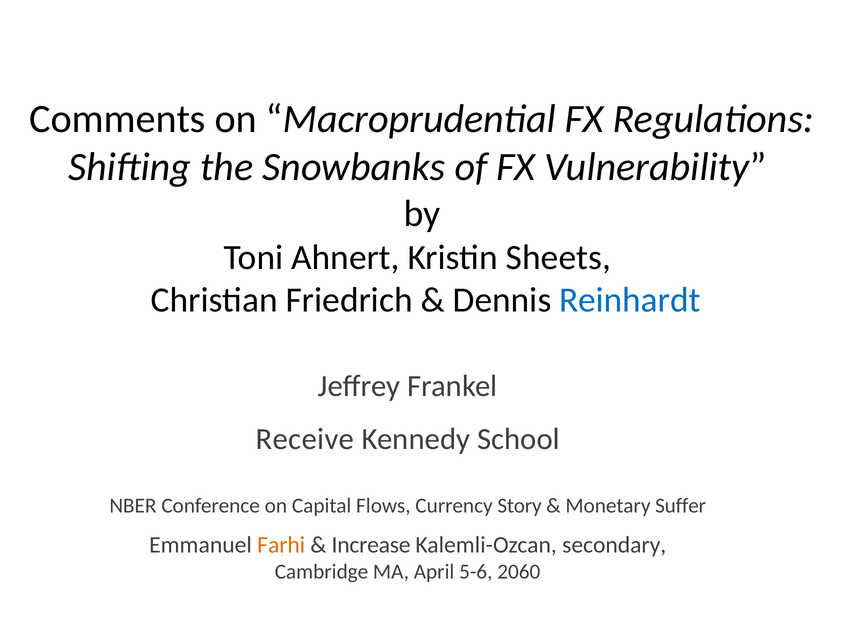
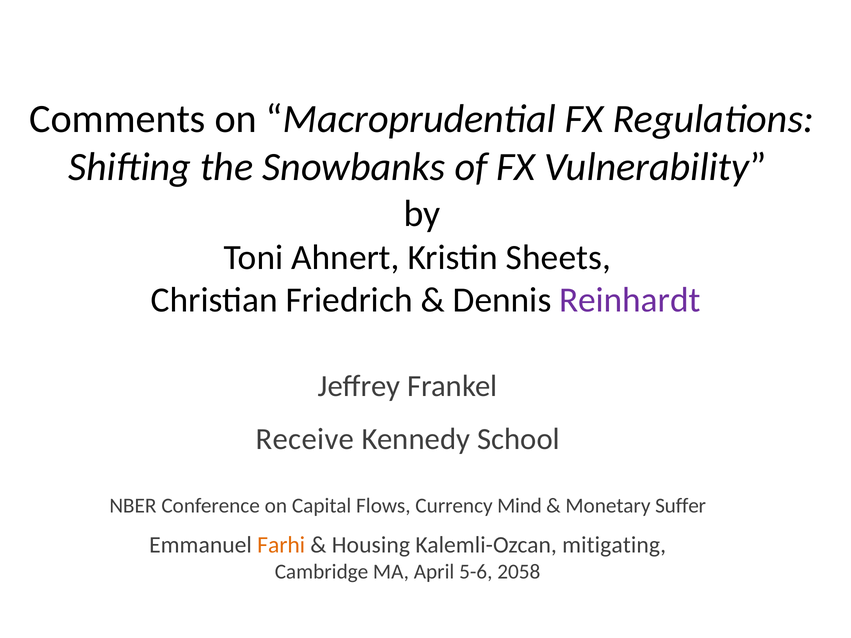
Reinhardt colour: blue -> purple (630, 300)
Story: Story -> Mind (520, 506)
Increase: Increase -> Housing (371, 545)
secondary: secondary -> mitigating (614, 545)
2060: 2060 -> 2058 (519, 572)
